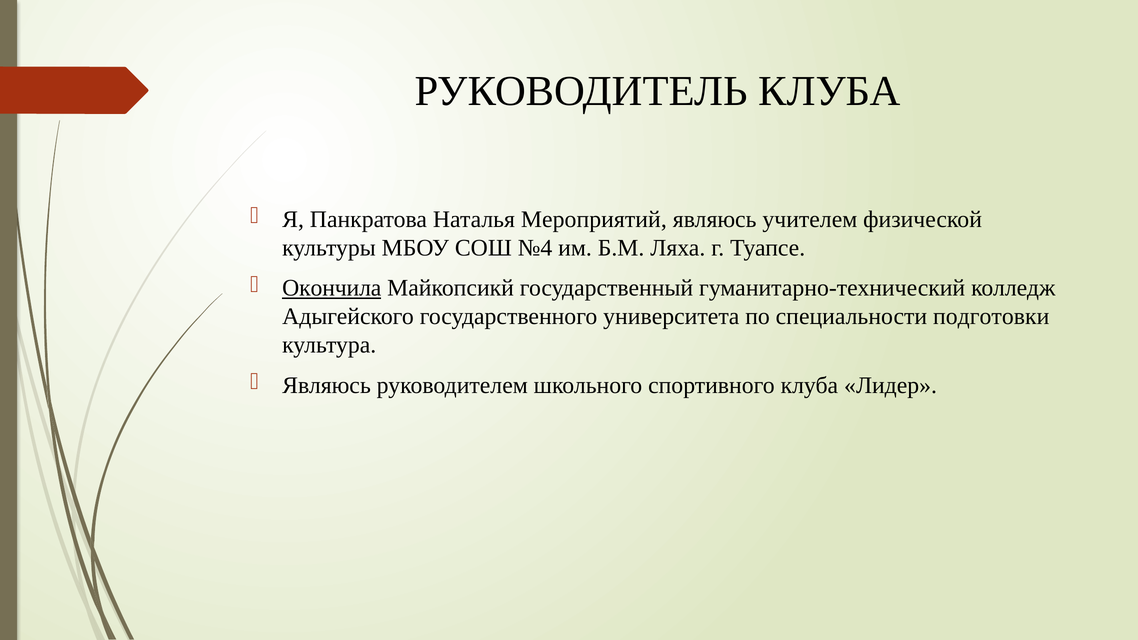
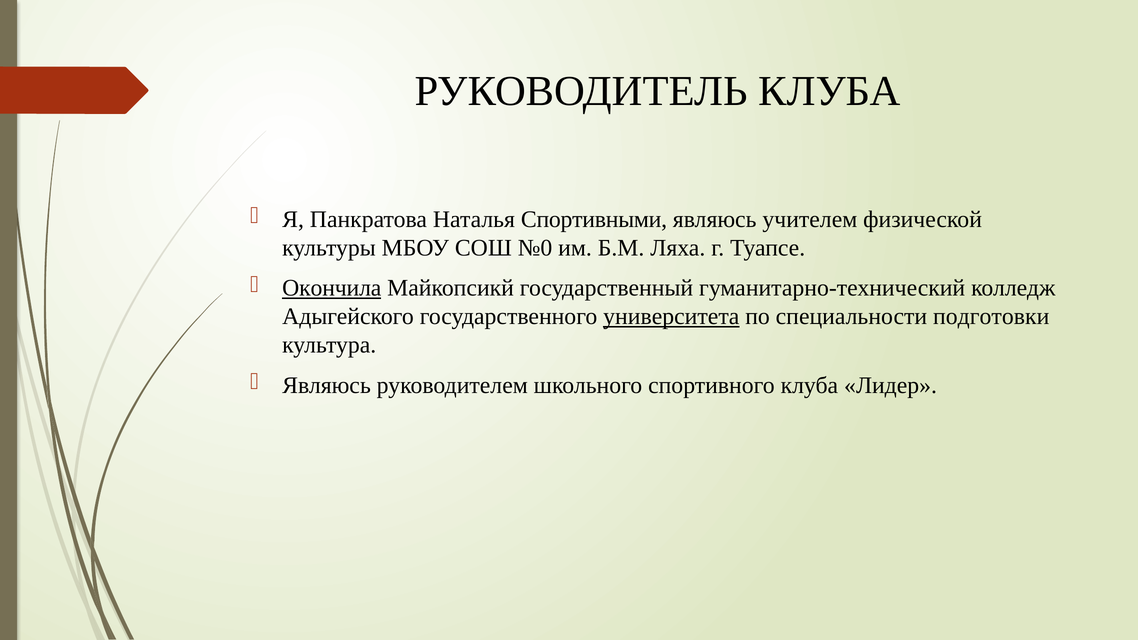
Мероприятий: Мероприятий -> Спортивными (594, 219)
№4: №4 -> №0 (535, 248)
университета underline: none -> present (671, 317)
